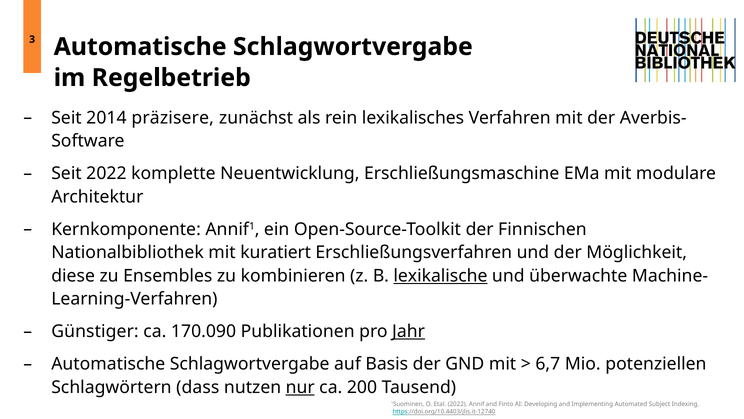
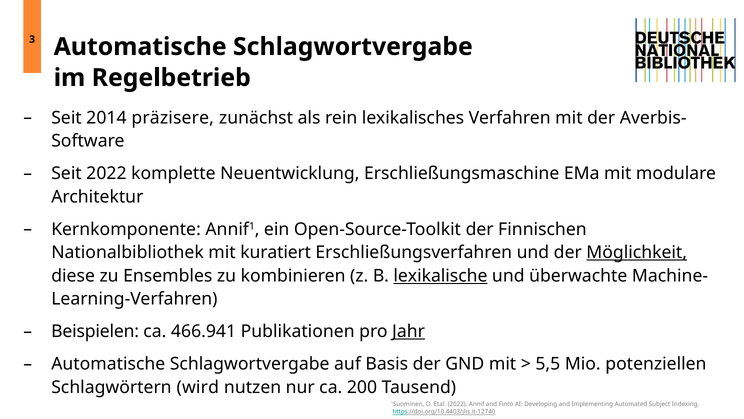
Möglichkeit underline: none -> present (637, 252)
Günstiger: Günstiger -> Beispielen (95, 331)
170.090: 170.090 -> 466.941 (204, 331)
6,7: 6,7 -> 5,5 (548, 364)
dass: dass -> wird (198, 387)
nur underline: present -> none (300, 387)
